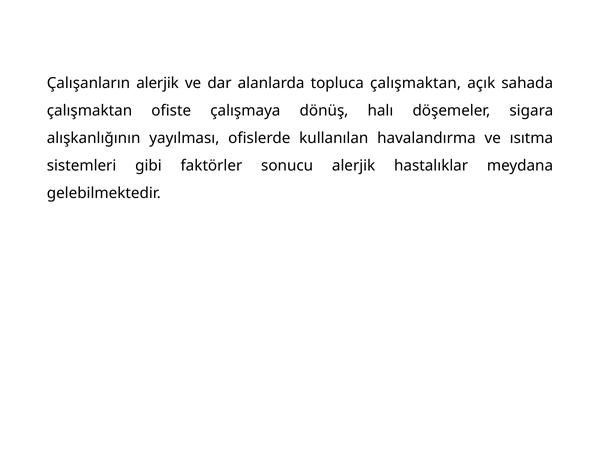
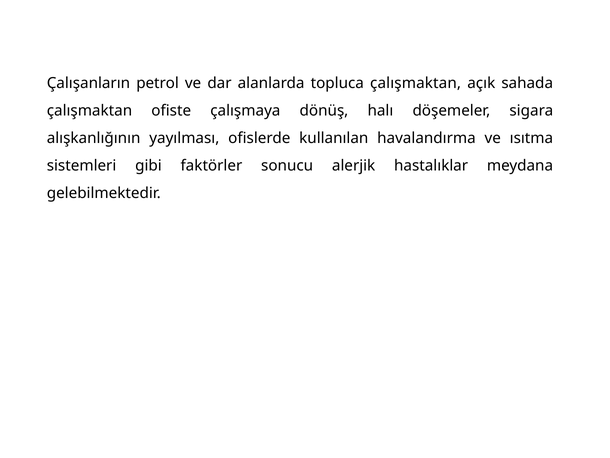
Çalışanların alerjik: alerjik -> petrol (158, 83)
